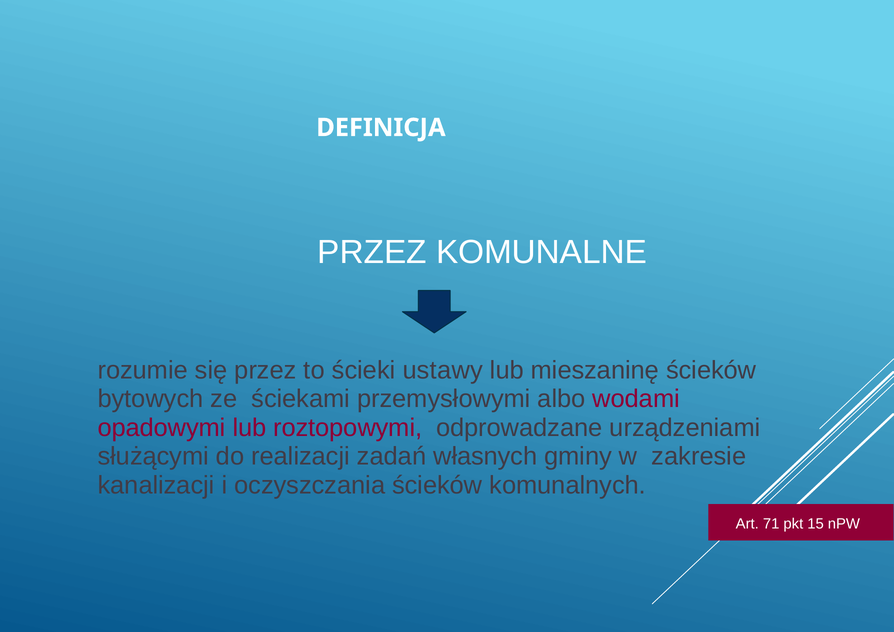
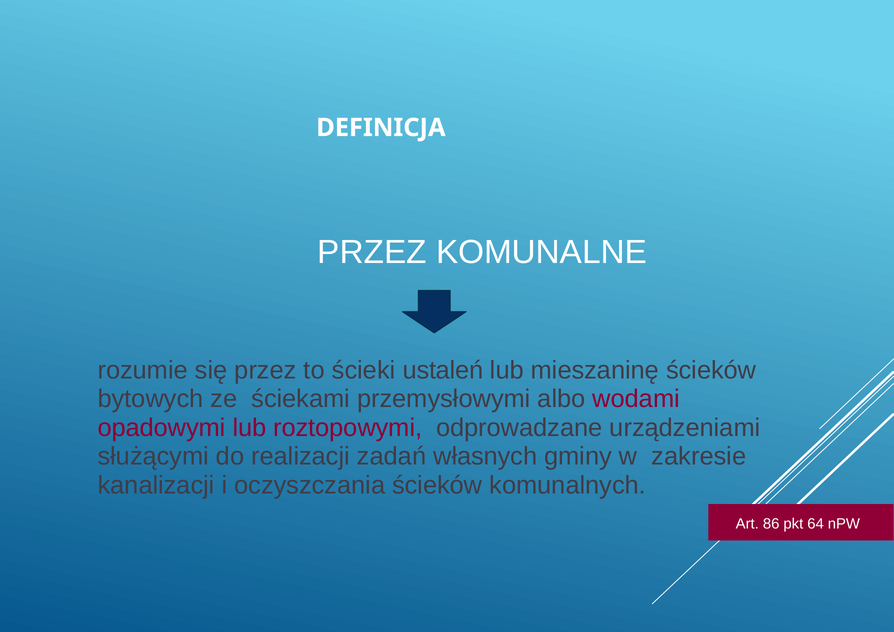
ustawy: ustawy -> ustaleń (443, 370)
71: 71 -> 86 (771, 524)
15: 15 -> 64 (816, 524)
